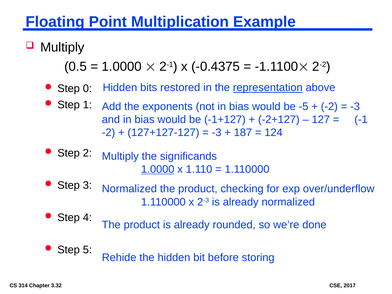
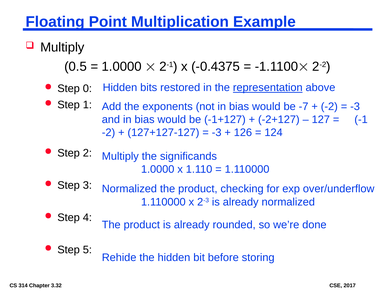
-5: -5 -> -7 (304, 106)
187: 187 -> 126 (243, 133)
1.0000 underline: present -> none (158, 169)
